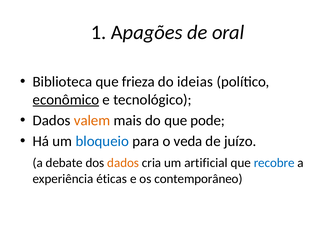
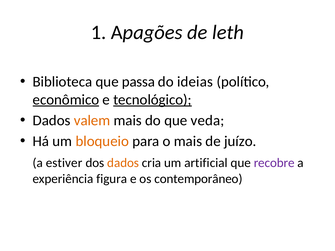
oral: oral -> leth (228, 32)
frieza: frieza -> passa (138, 82)
tecnológico underline: none -> present (152, 100)
pode: pode -> veda (207, 121)
bloqueio colour: blue -> orange (102, 141)
o veda: veda -> mais (188, 141)
debate: debate -> estiver (64, 163)
recobre colour: blue -> purple (274, 163)
éticas: éticas -> figura (112, 179)
